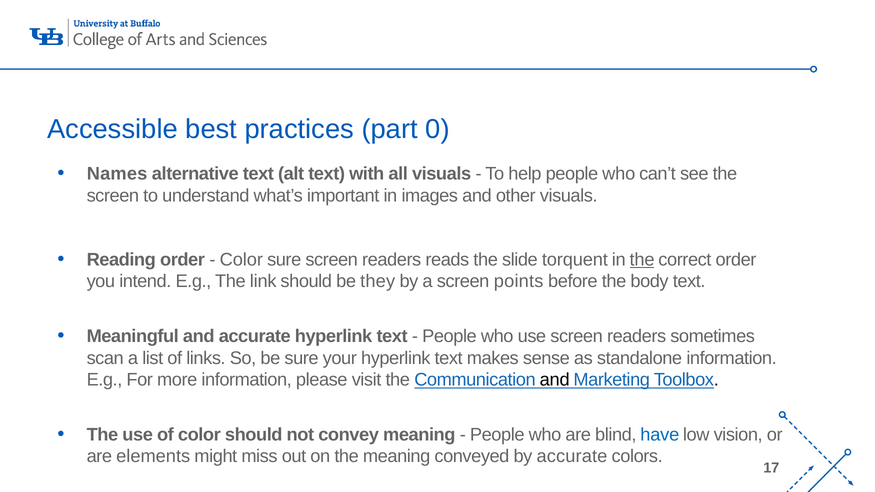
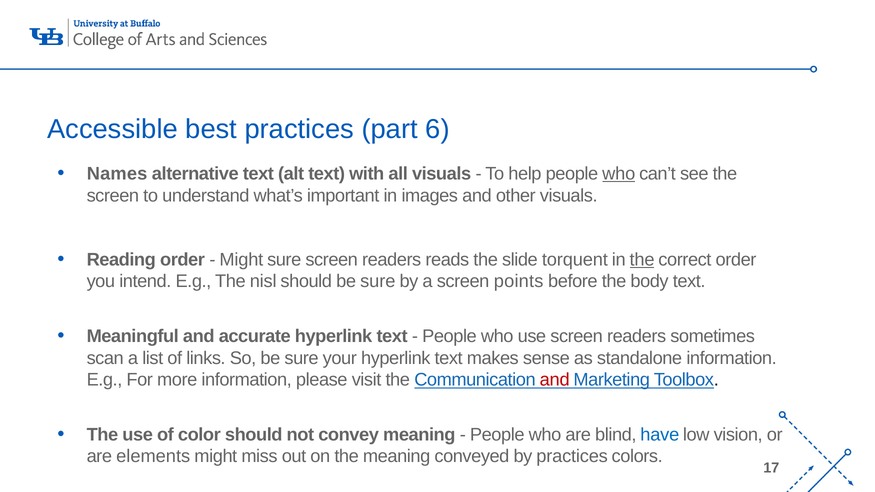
0: 0 -> 6 (437, 129)
who underline: none -> present (619, 174)
Color: Color -> Might (241, 260)
link: link -> nisl (263, 282)
should be they: they -> sure (378, 282)
and colour: black -> red (555, 380)
by accurate: accurate -> practices (572, 457)
